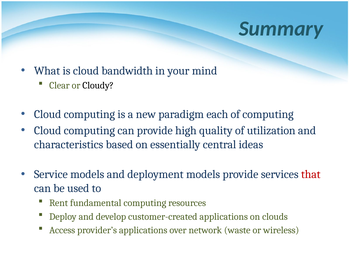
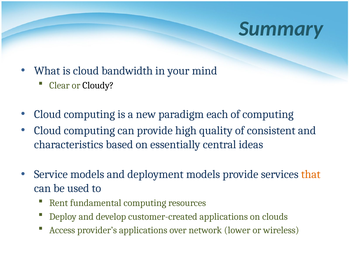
utilization: utilization -> consistent (271, 130)
that colour: red -> orange (311, 174)
waste: waste -> lower (237, 230)
